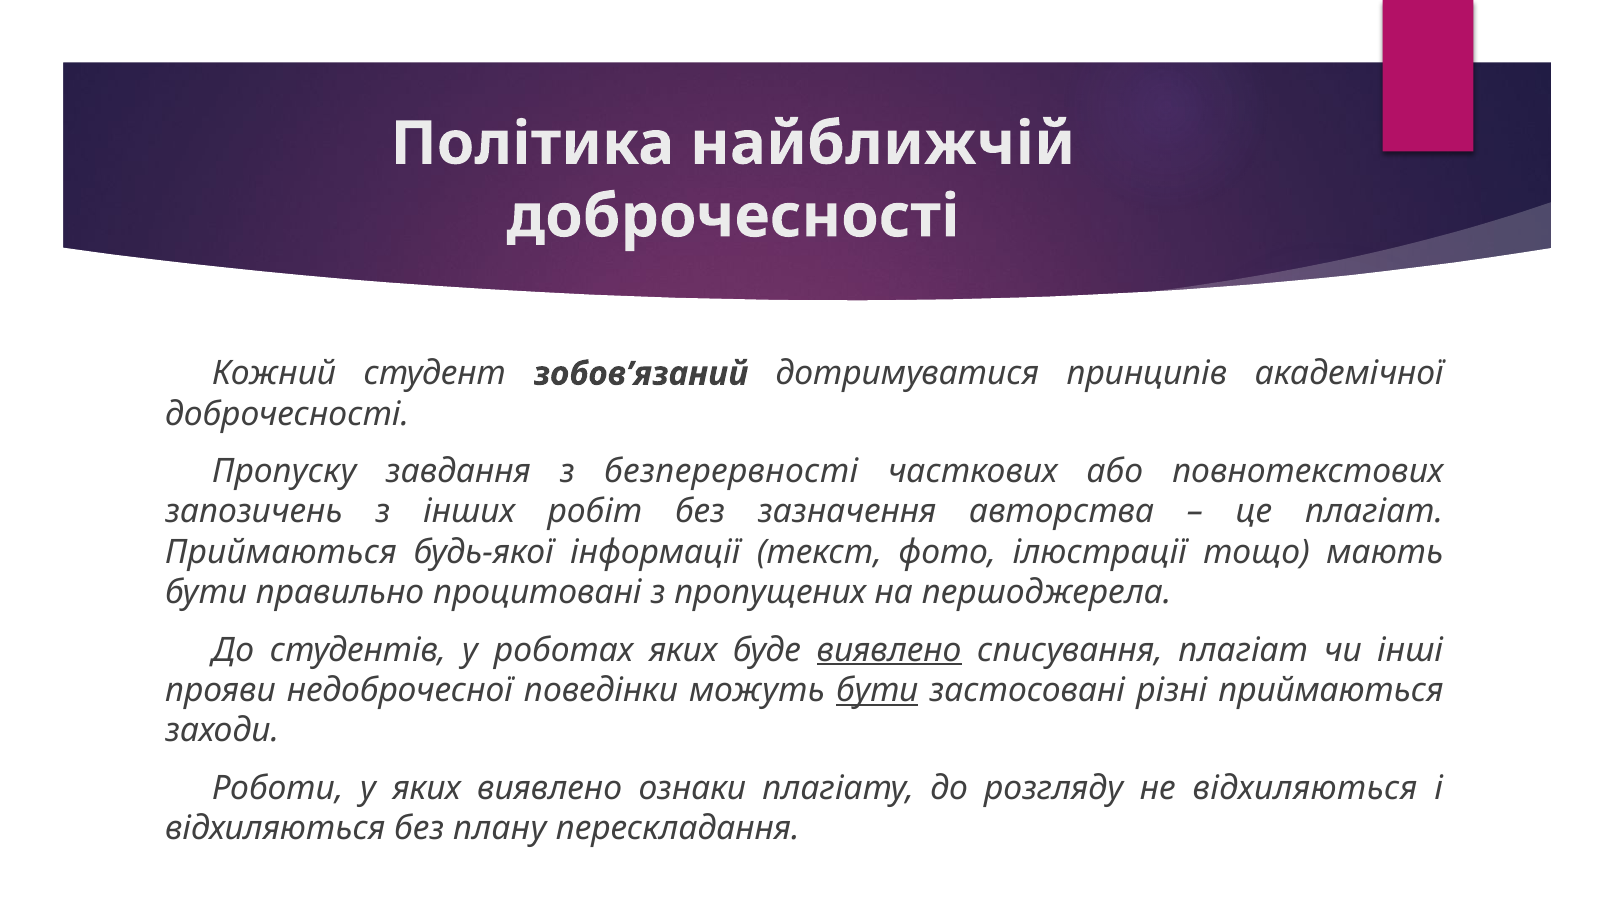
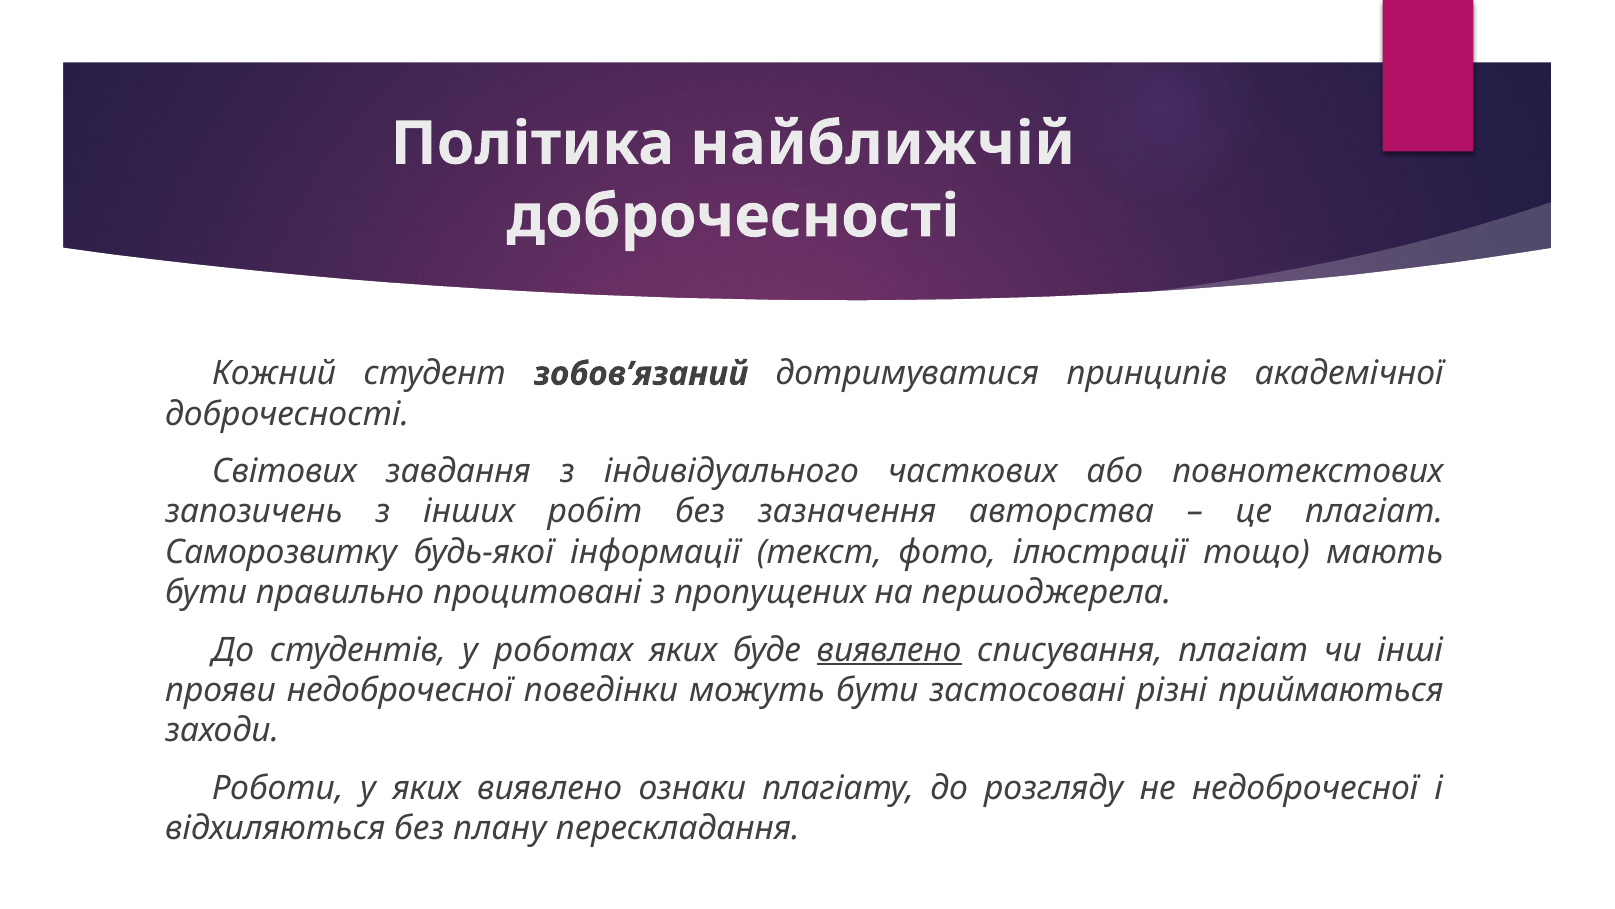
Пропуску: Пропуску -> Світових (285, 471)
безперервності: безперервності -> індивідуального (731, 471)
Приймаються: Приймаються -> Саморозвитку (281, 552)
бути underline: present -> none (877, 690)
не відхиляються: відхиляються -> недоброчесної (1305, 787)
